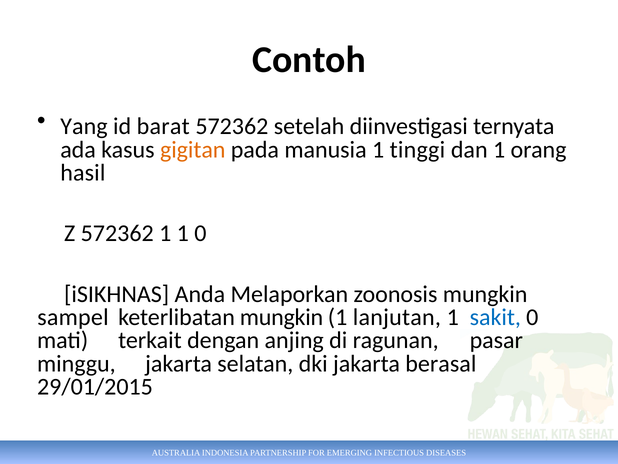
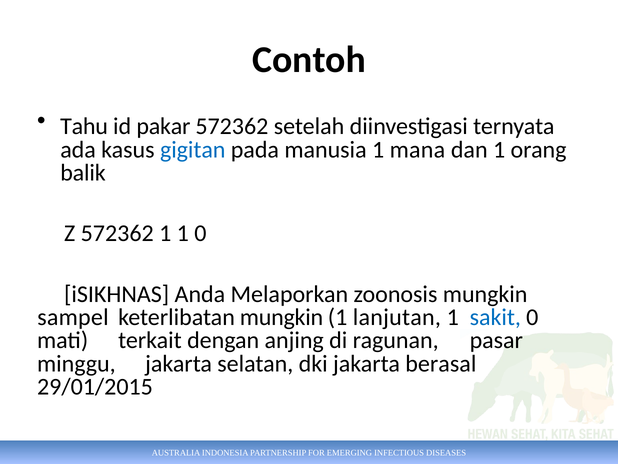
Yang: Yang -> Tahu (84, 126)
barat: barat -> pakar (163, 126)
gigitan colour: orange -> blue (193, 149)
tinggi: tinggi -> mana (417, 149)
hasil: hasil -> balik (83, 173)
